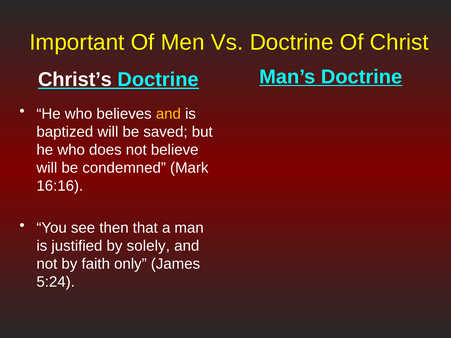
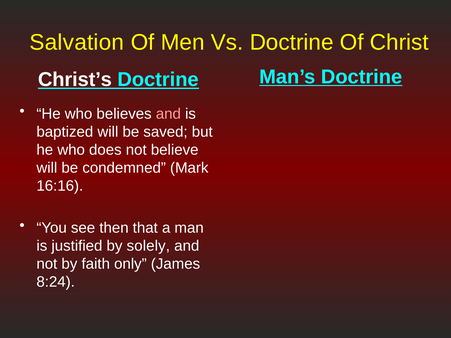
Important: Important -> Salvation (77, 43)
and colour: yellow -> pink (168, 114)
5:24: 5:24 -> 8:24 (56, 282)
